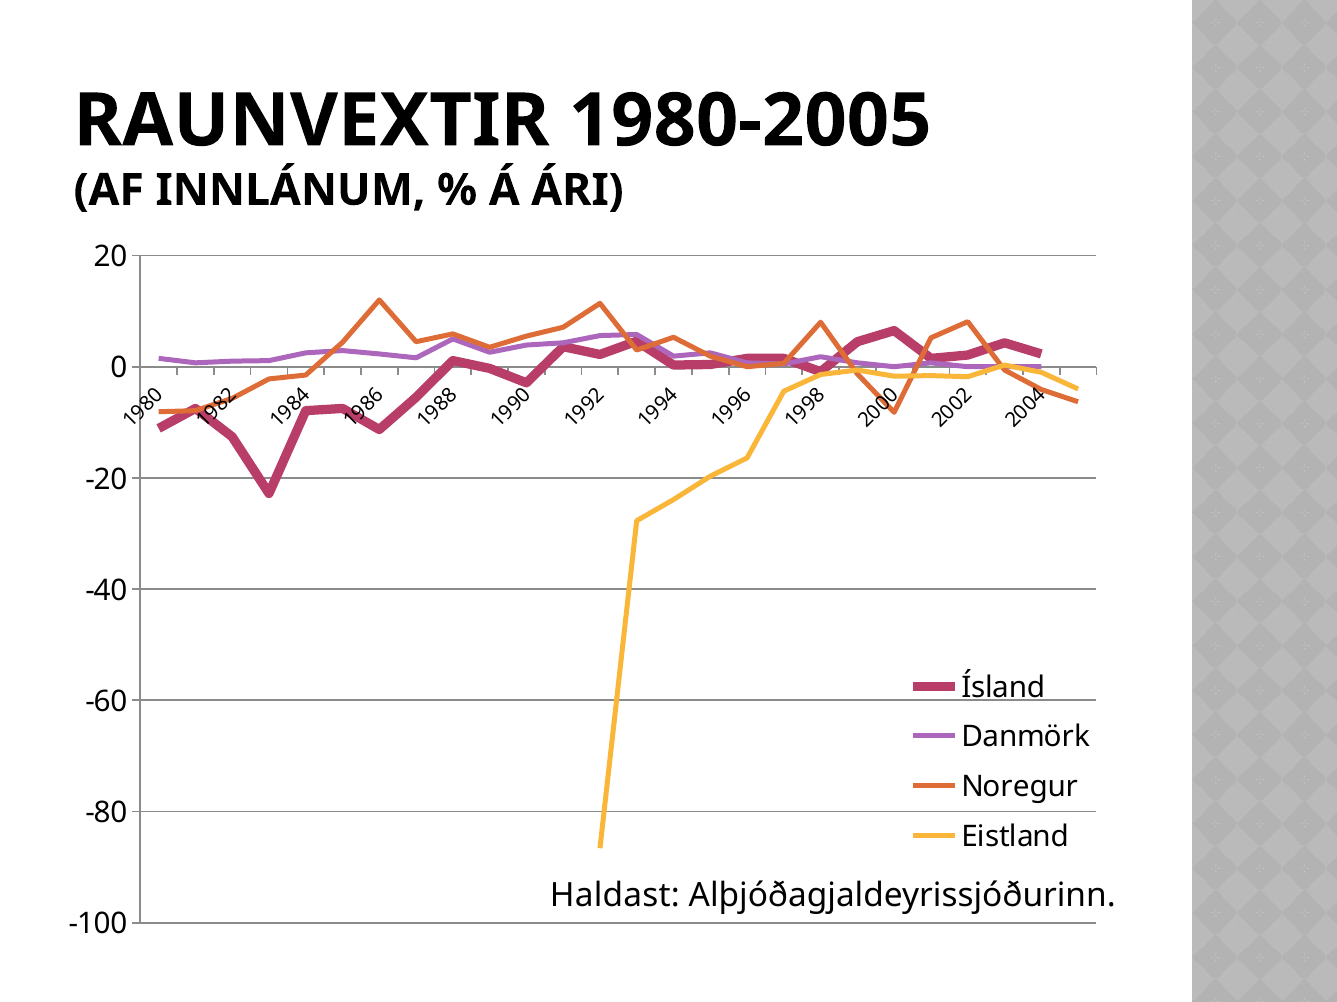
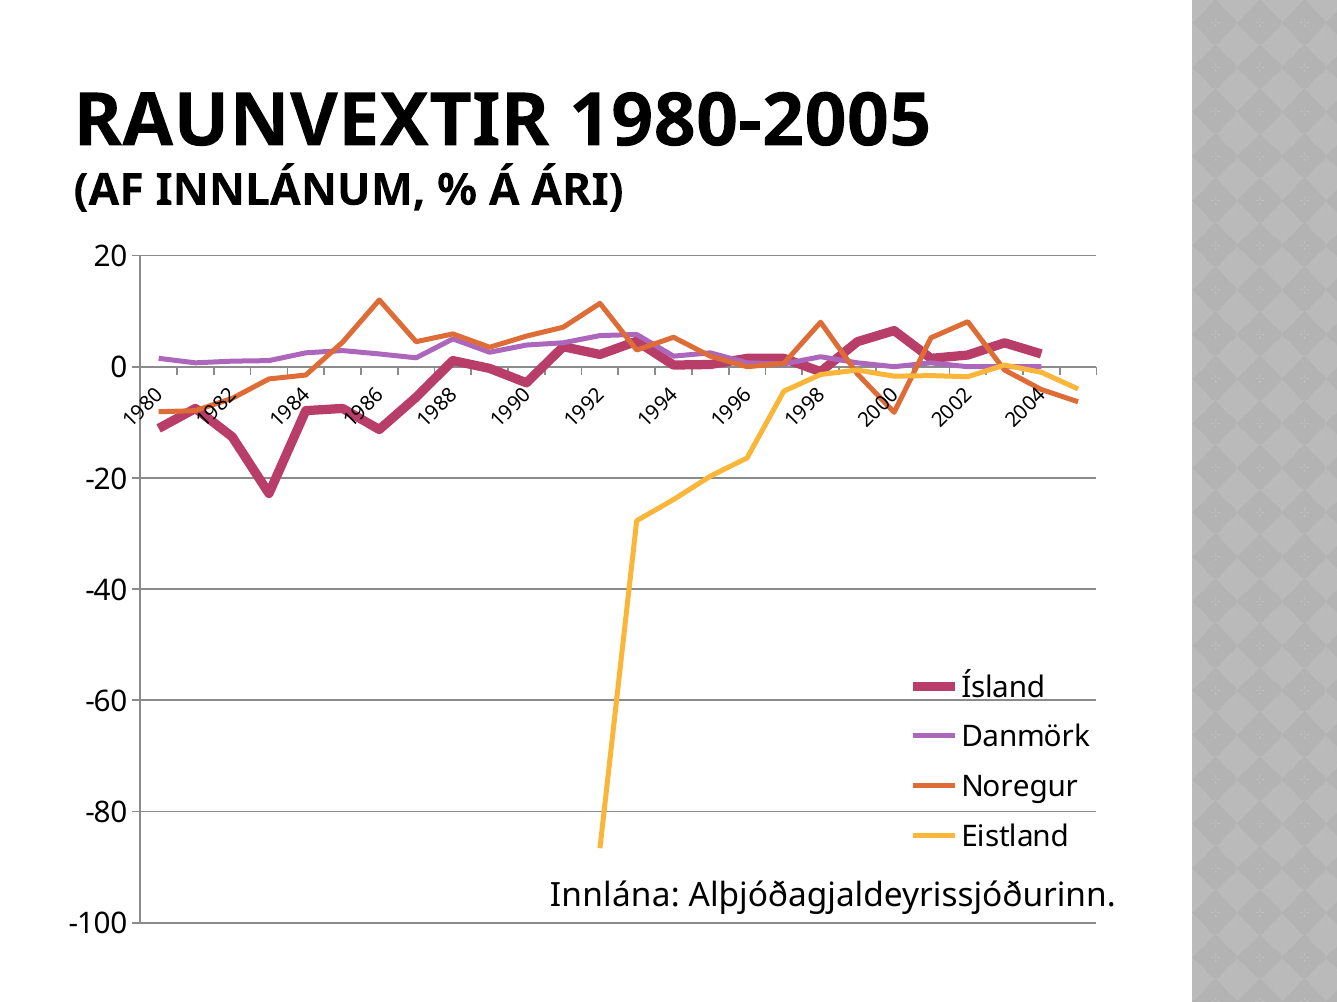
Haldast: Haldast -> Innlána (615, 896)
